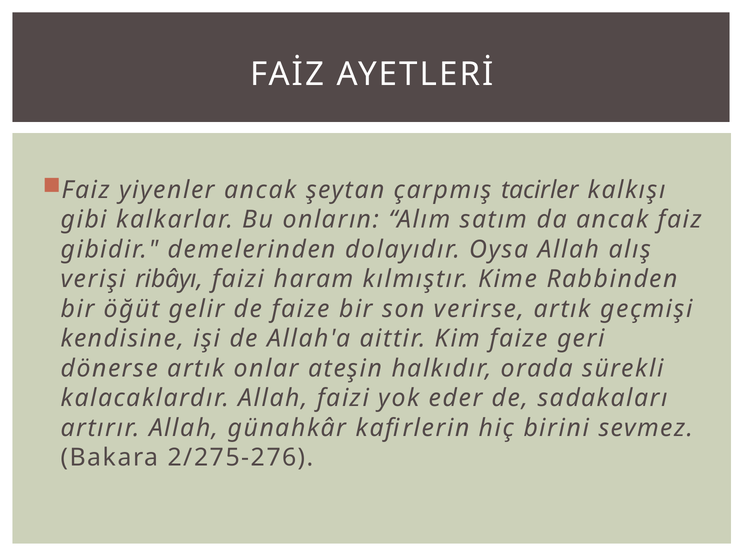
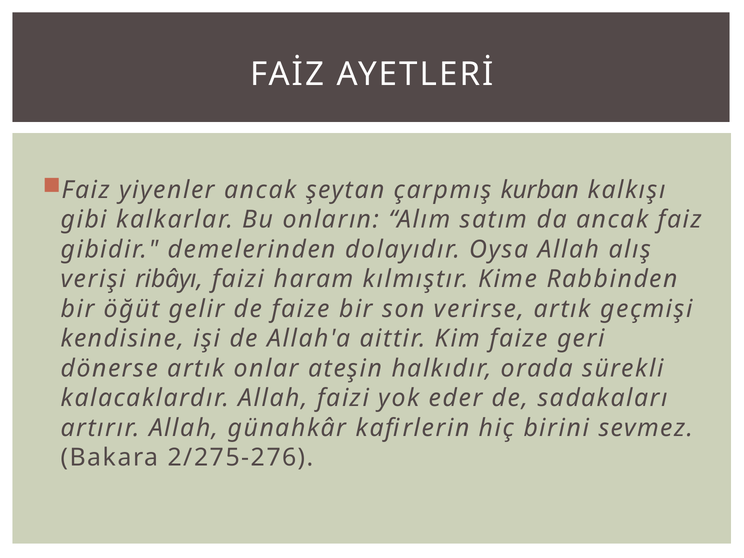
tacirler: tacirler -> kurban (540, 190)
